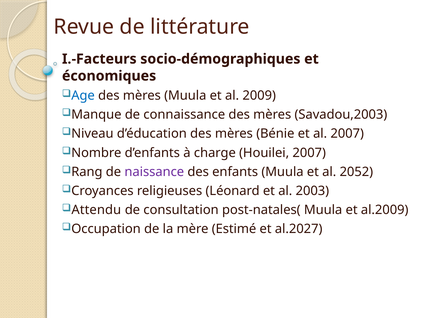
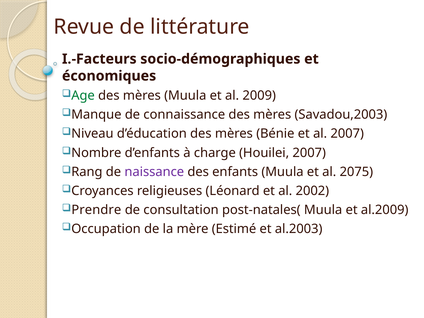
Age colour: blue -> green (83, 96)
2052: 2052 -> 2075 (356, 172)
2003: 2003 -> 2002 (312, 191)
Attendu: Attendu -> Prendre (96, 210)
al.2027: al.2027 -> al.2003 (299, 229)
